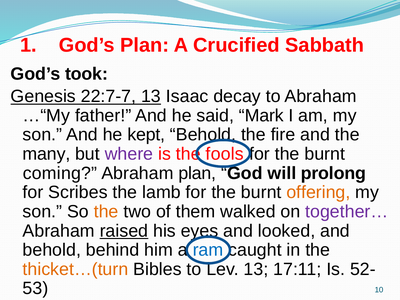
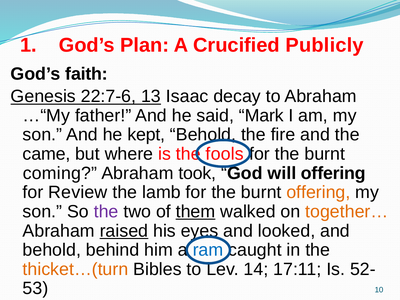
Sabbath: Sabbath -> Publicly (325, 45)
took: took -> faith (87, 74)
22:7-7: 22:7-7 -> 22:7-6 (108, 96)
many: many -> came (46, 154)
where colour: purple -> black (129, 154)
Abraham plan: plan -> took (197, 173)
will prolong: prolong -> offering (333, 173)
Scribes: Scribes -> Review (78, 192)
the colour: orange -> purple (106, 212)
them underline: none -> present (196, 212)
together… colour: purple -> orange (347, 212)
13: 13 -> 14 (256, 269)
